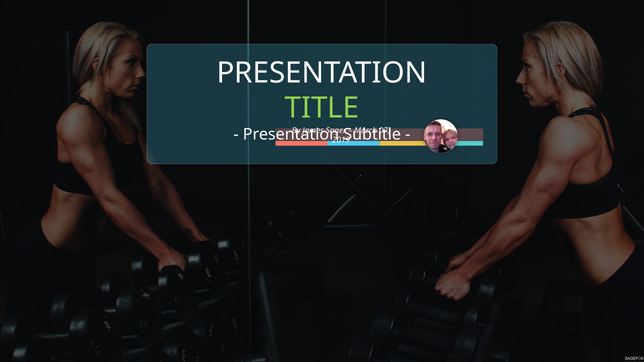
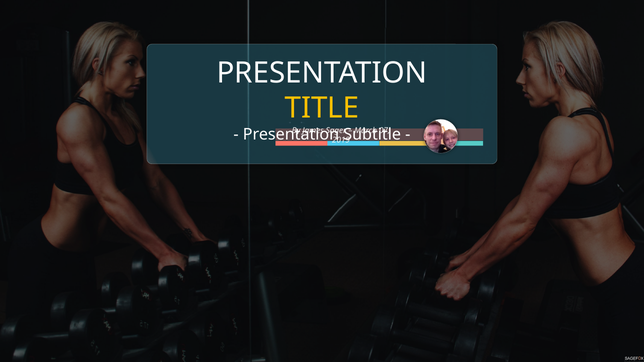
TITLE colour: light green -> yellow (322, 108)
